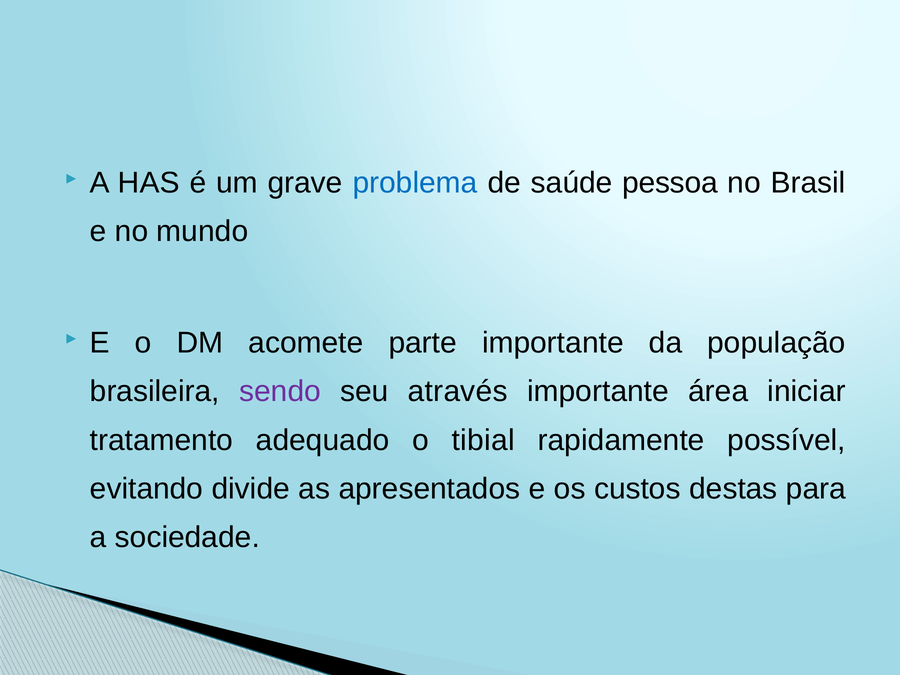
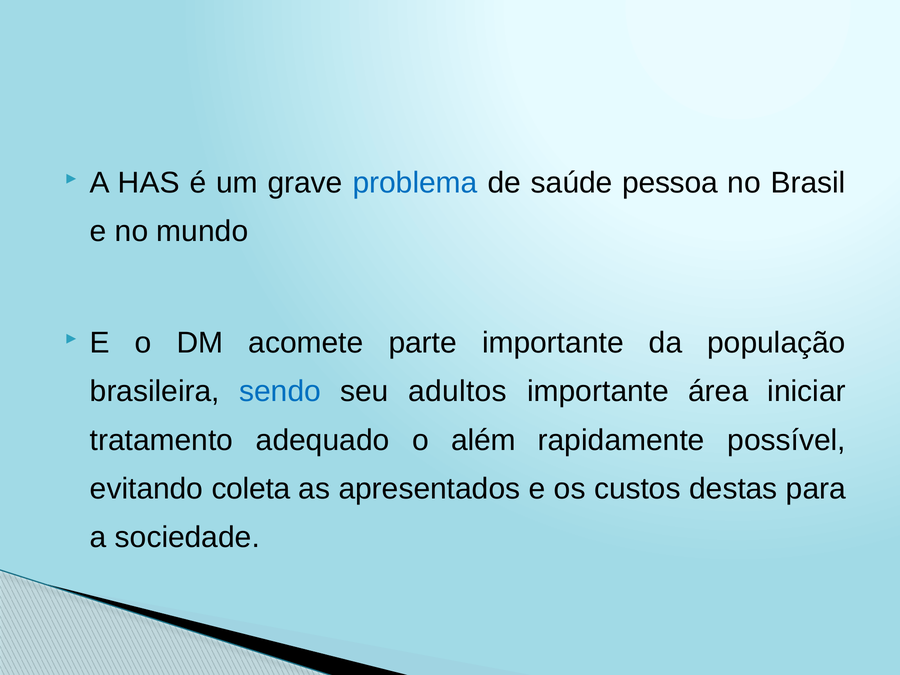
sendo colour: purple -> blue (280, 392)
através: através -> adultos (458, 392)
tibial: tibial -> além (484, 440)
divide: divide -> coleta (251, 489)
